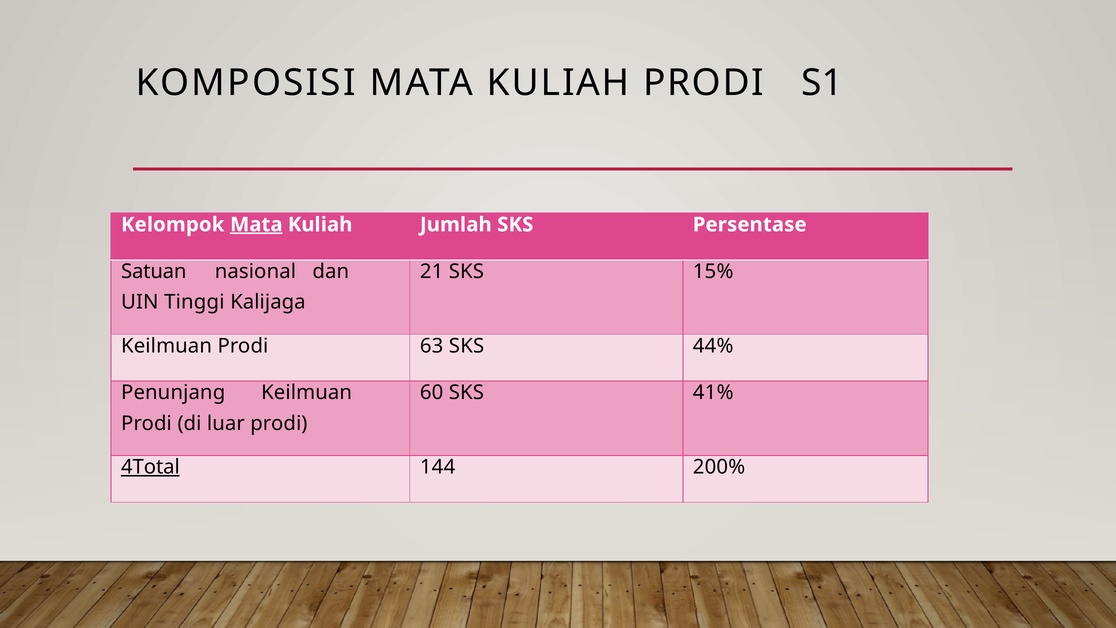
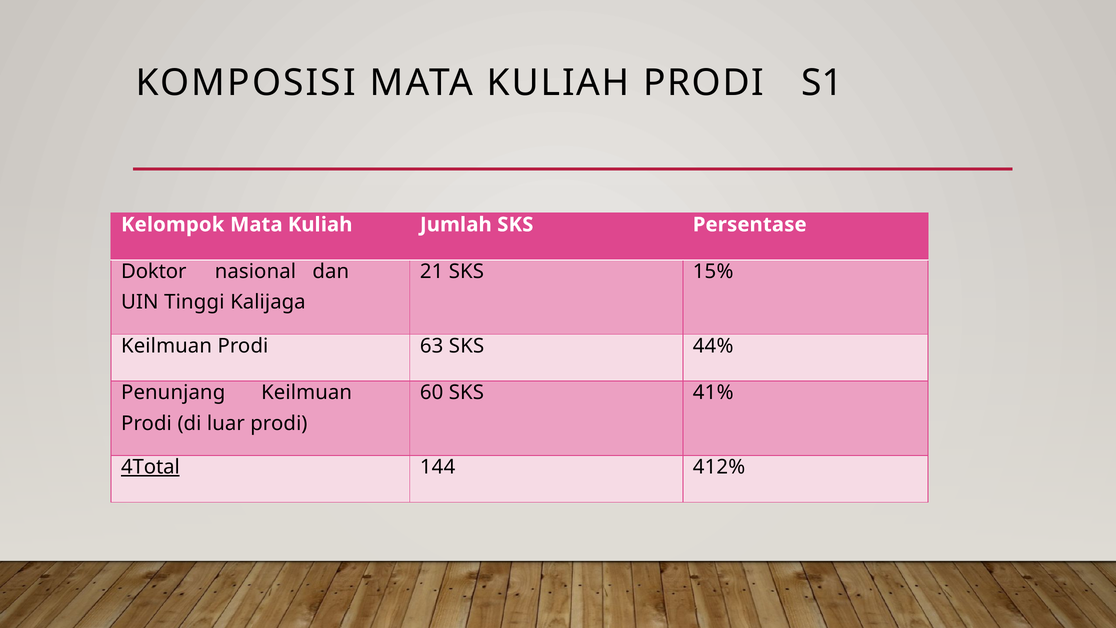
Mata underline: present -> none (256, 225)
Satuan: Satuan -> Doktor (154, 271)
200%: 200% -> 412% (719, 467)
